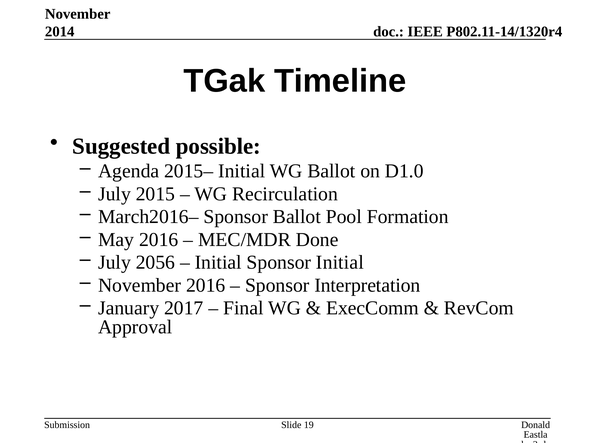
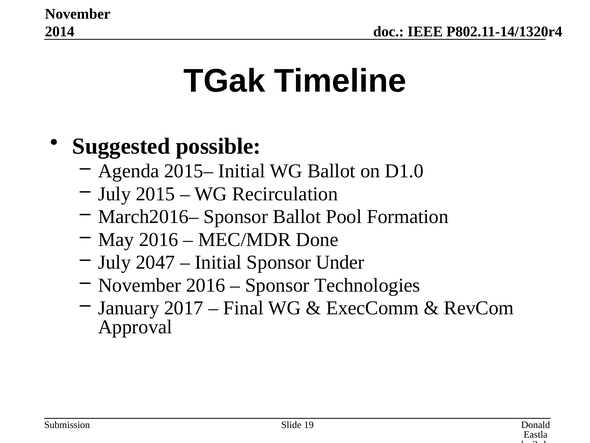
2056: 2056 -> 2047 (155, 262)
Sponsor Initial: Initial -> Under (340, 262)
Interpretation: Interpretation -> Technologies (367, 285)
